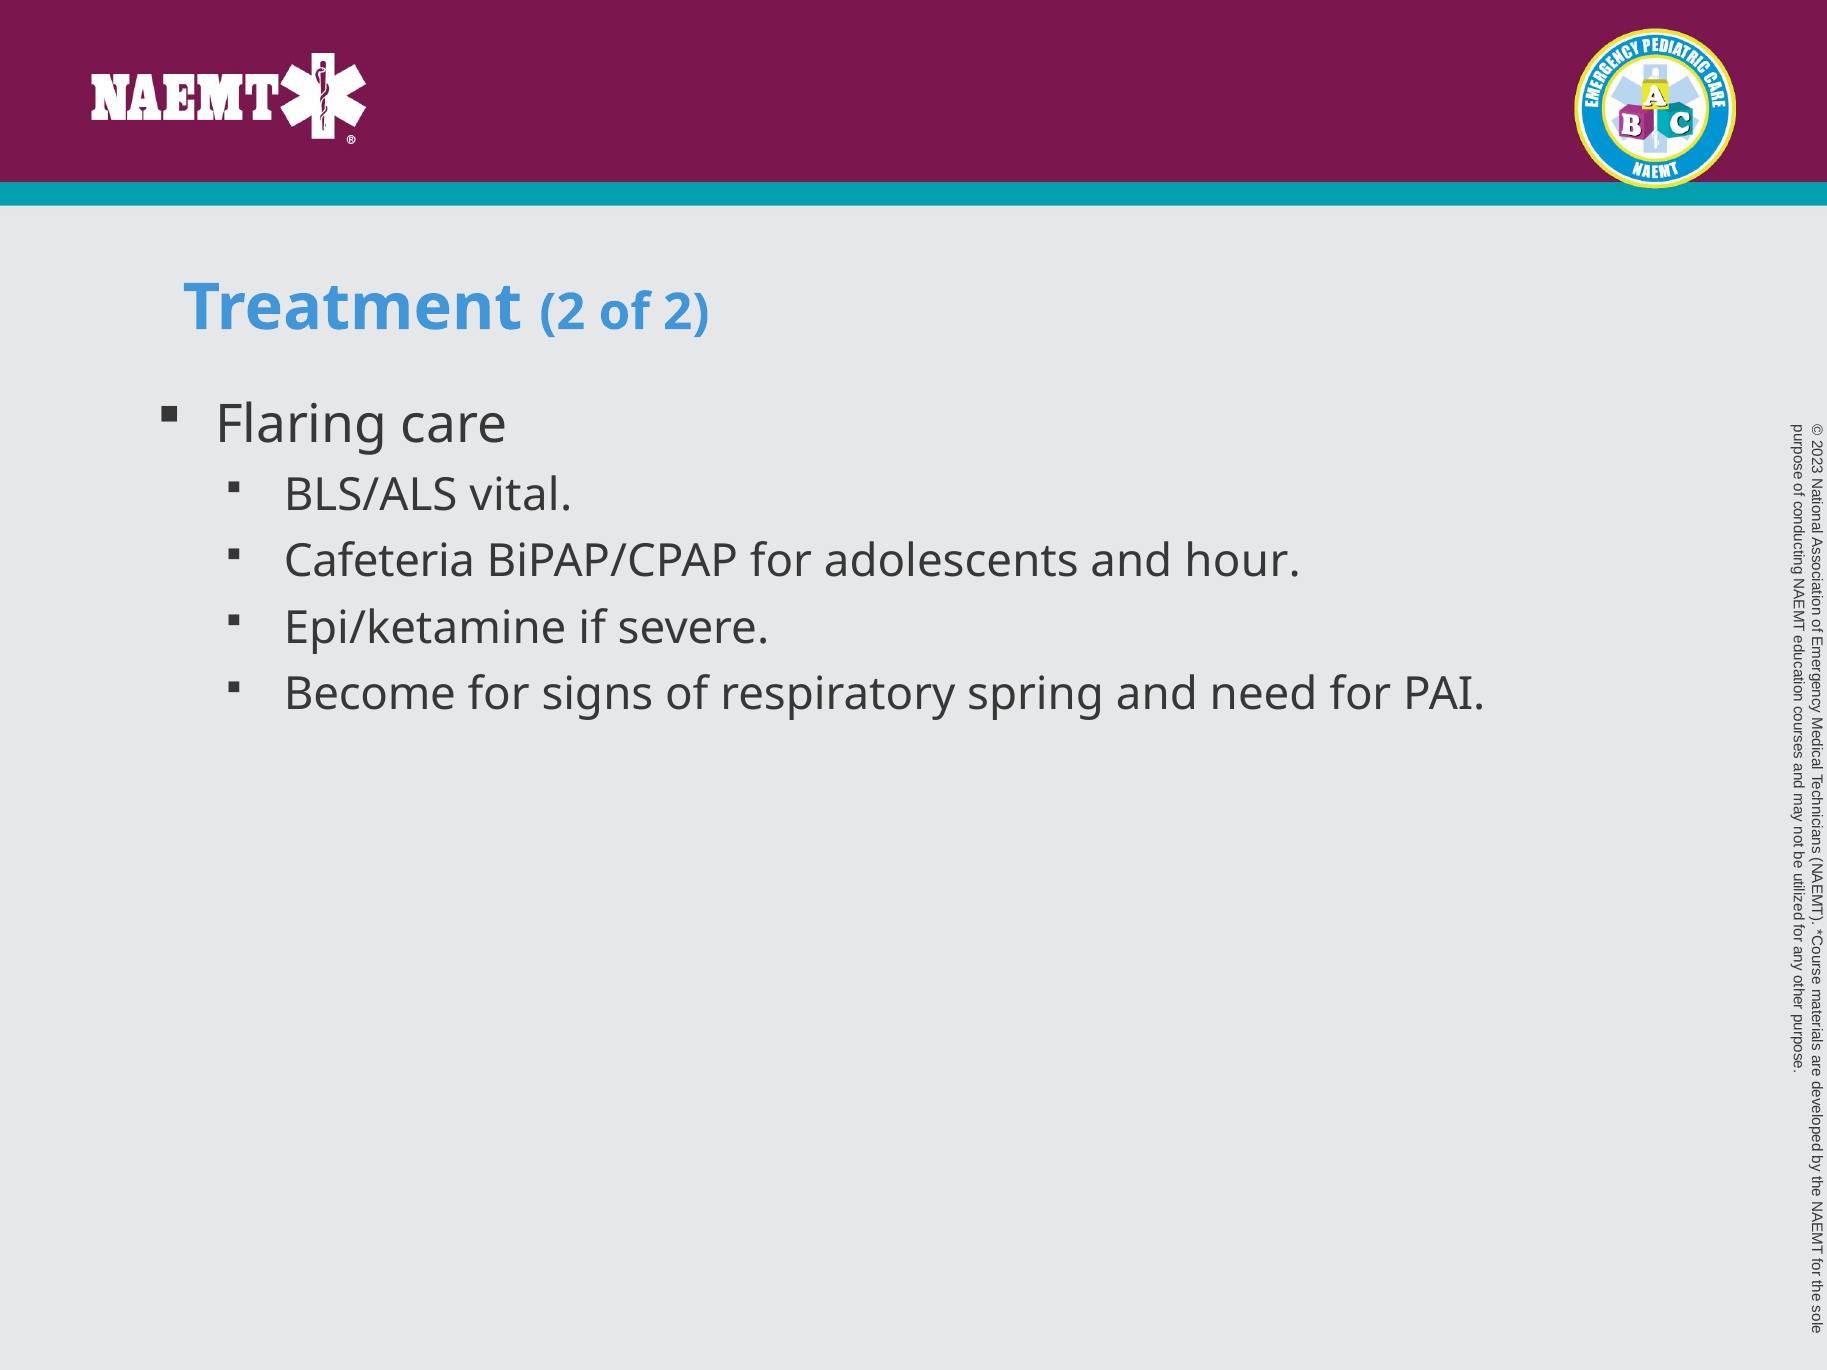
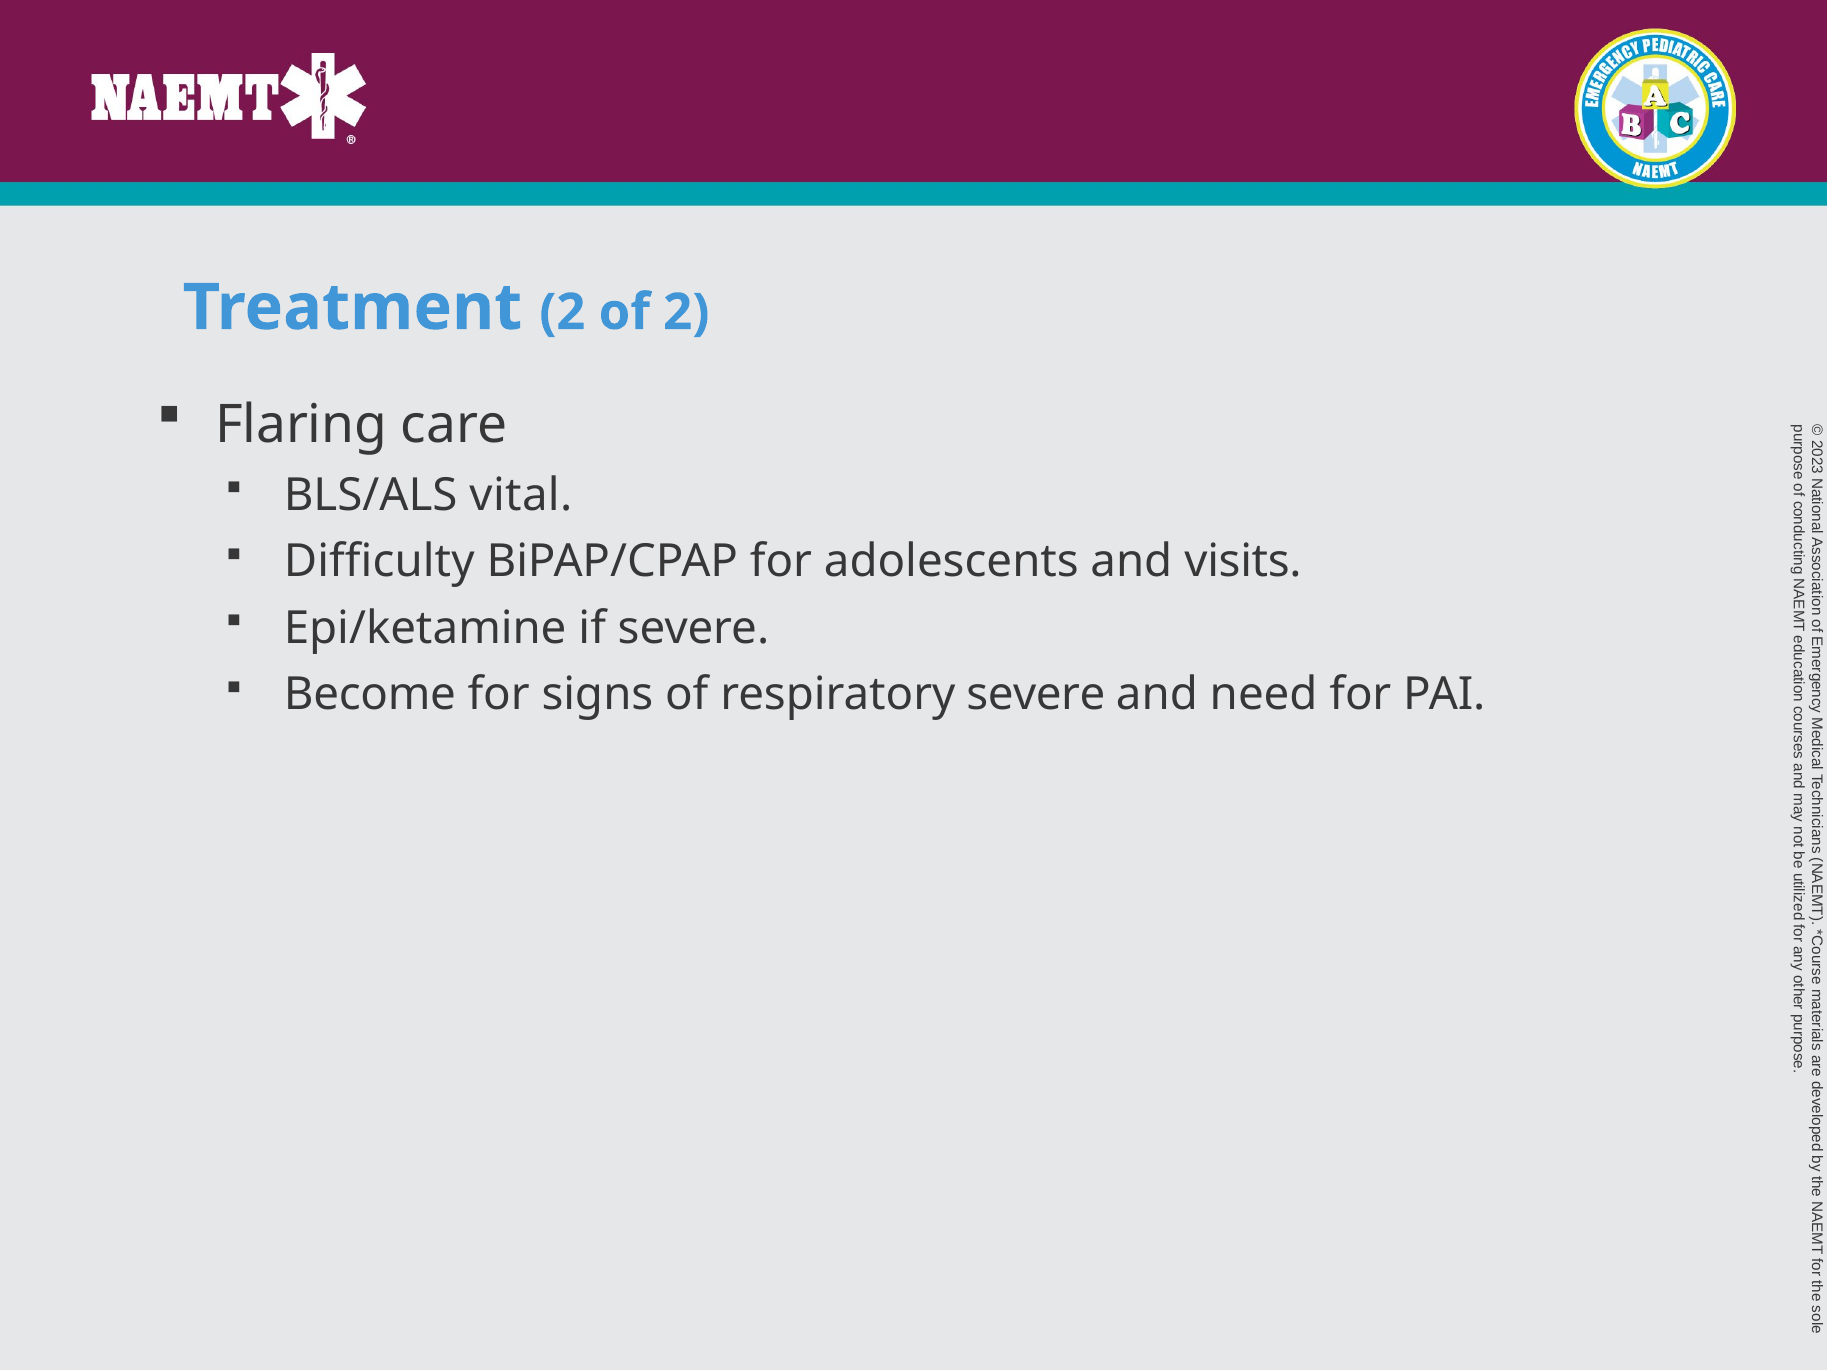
Cafeteria: Cafeteria -> Difficulty (379, 562)
hour: hour -> visits (1243, 562)
respiratory spring: spring -> severe (1036, 695)
